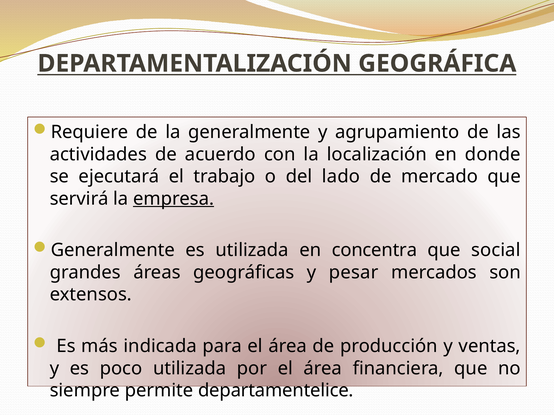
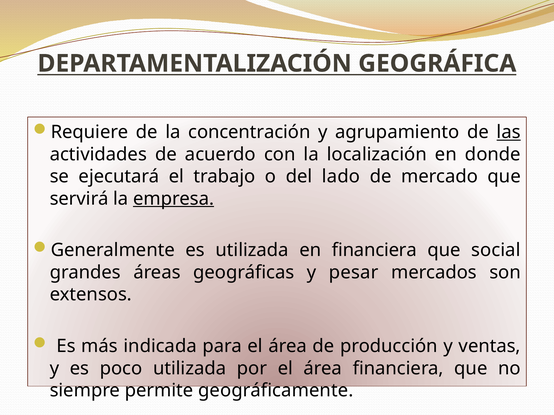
la generalmente: generalmente -> concentración (249, 132)
las underline: none -> present (509, 132)
en concentra: concentra -> financiera (374, 251)
departamentelice: departamentelice -> geográficamente (276, 391)
